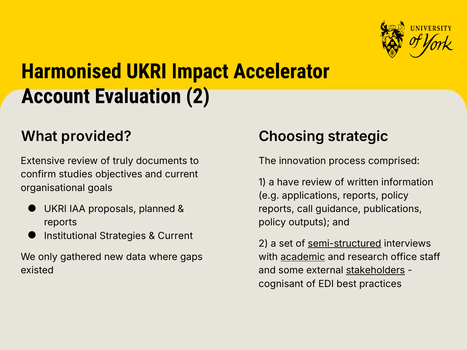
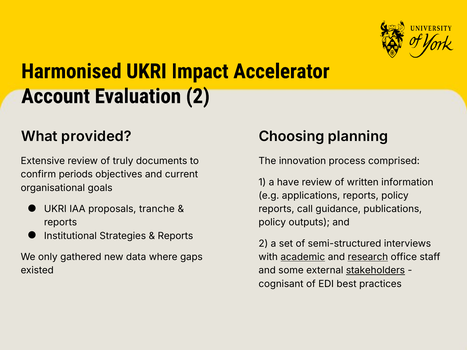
strategic: strategic -> planning (358, 137)
studies: studies -> periods (76, 175)
planned: planned -> tranche (157, 209)
Current: Current -> Reports (175, 236)
semi-structured underline: present -> none (345, 244)
research underline: none -> present (368, 257)
